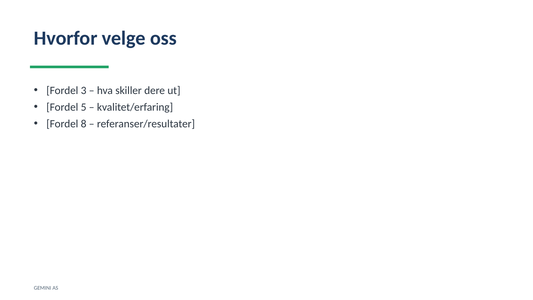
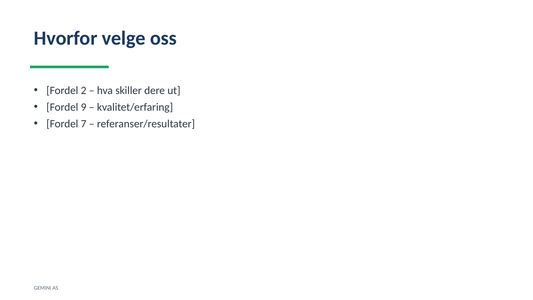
3: 3 -> 2 (84, 90)
5: 5 -> 9 (84, 107)
8: 8 -> 7 (84, 124)
